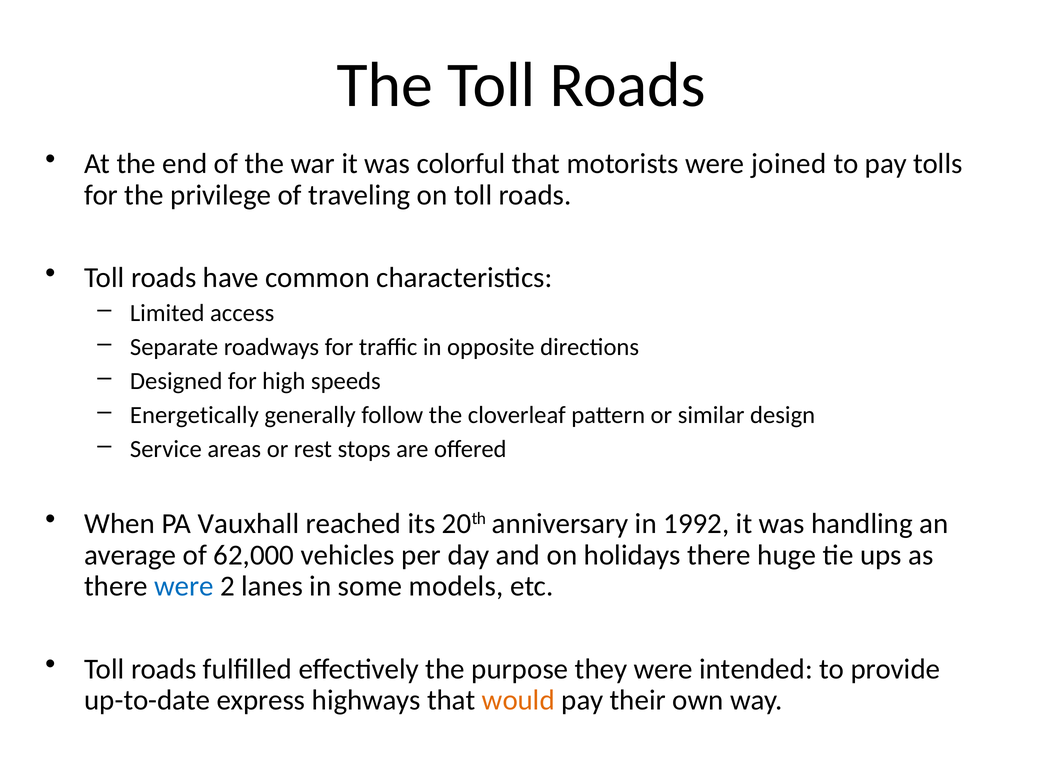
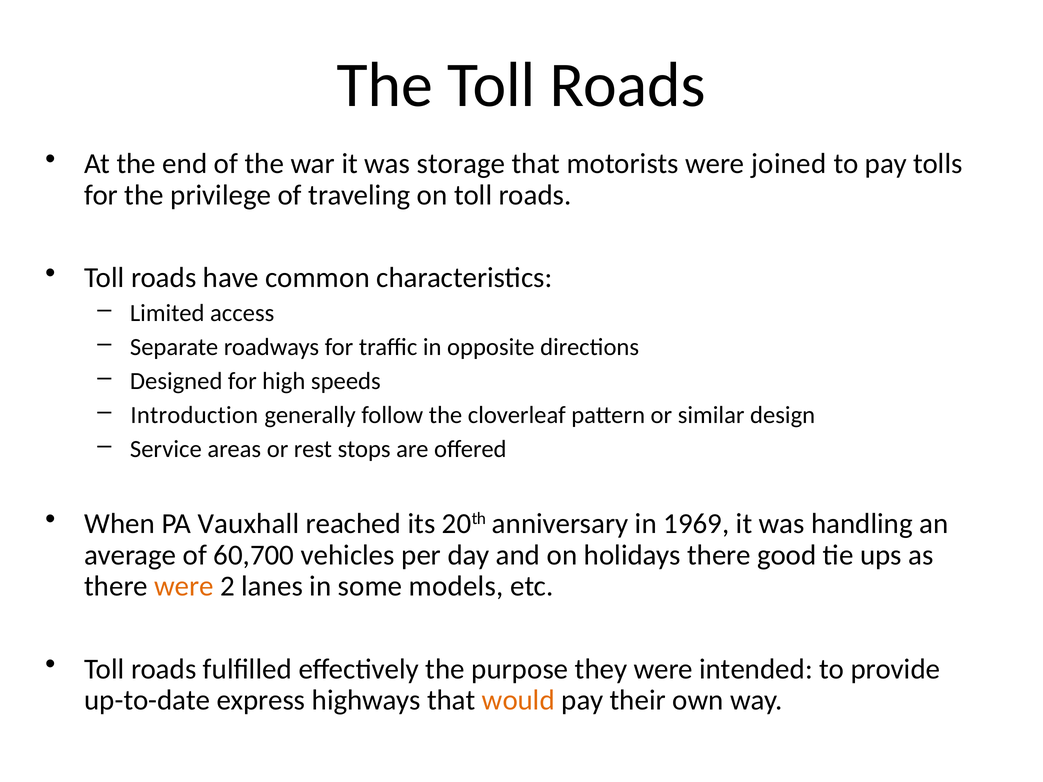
colorful: colorful -> storage (461, 164)
Energetically: Energetically -> Introduction (194, 415)
1992: 1992 -> 1969 (696, 524)
62,000: 62,000 -> 60,700 (254, 555)
huge: huge -> good (787, 555)
were colour: blue -> orange (184, 586)
